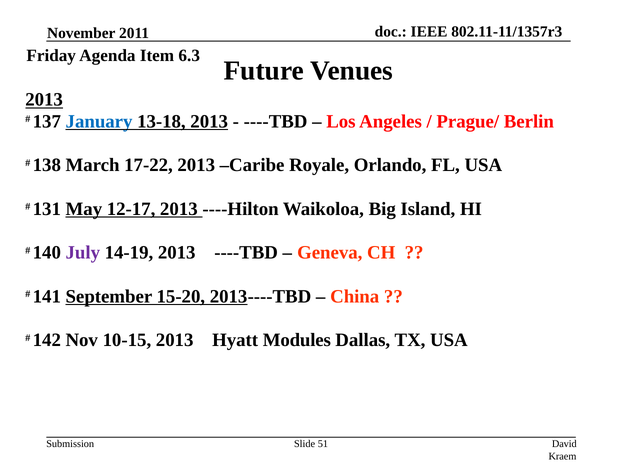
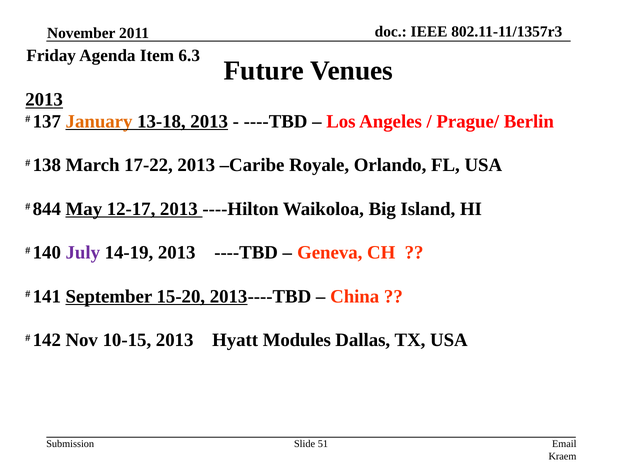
January colour: blue -> orange (99, 121)
131: 131 -> 844 (47, 209)
David: David -> Email (564, 444)
